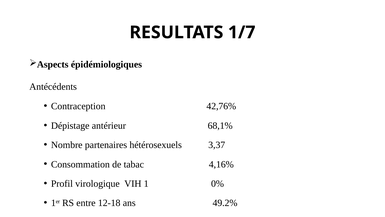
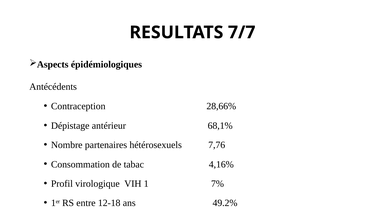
1/7: 1/7 -> 7/7 (242, 32)
42,76%: 42,76% -> 28,66% (221, 106)
3,37: 3,37 -> 7,76 (217, 145)
0%: 0% -> 7% (218, 183)
